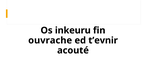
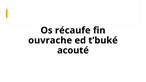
inkeuru: inkeuru -> récaufe (73, 30)
t’evnir: t’evnir -> t’buké (103, 40)
